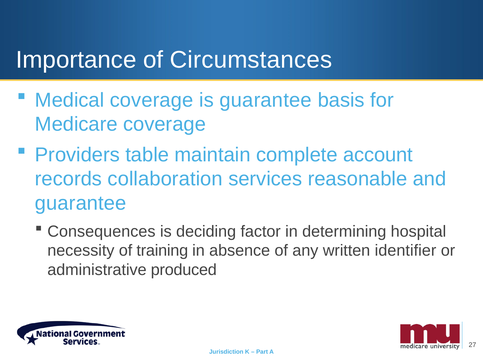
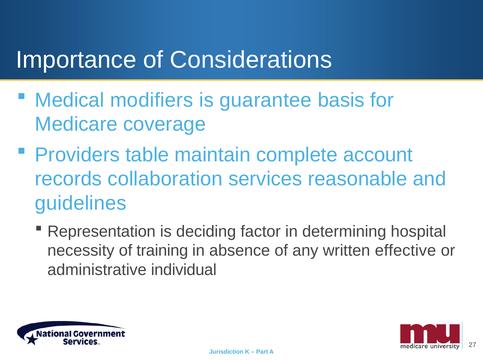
Circumstances: Circumstances -> Considerations (251, 60)
Medical coverage: coverage -> modifiers (152, 100)
guarantee: guarantee -> guidelines (81, 203)
Consequences: Consequences -> Representation (101, 232)
identifier: identifier -> effective (405, 251)
produced: produced -> individual (184, 270)
